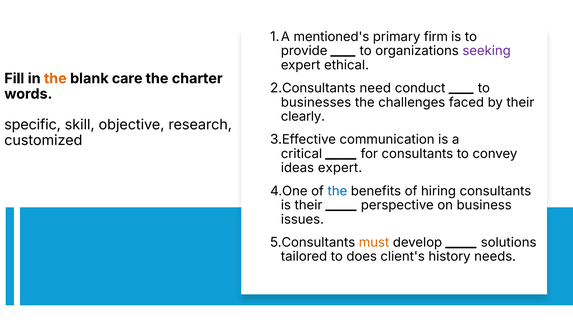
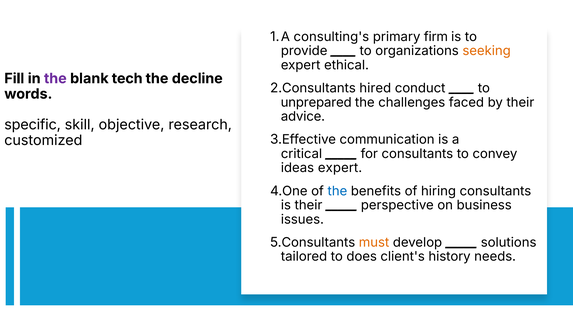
mentioned's: mentioned's -> consulting's (331, 37)
seeking colour: purple -> orange (487, 51)
the colour: orange -> purple (55, 79)
care: care -> tech (127, 79)
charter: charter -> decline (197, 79)
need: need -> hired (375, 88)
businesses: businesses -> unprepared (316, 102)
clearly: clearly -> advice (303, 117)
